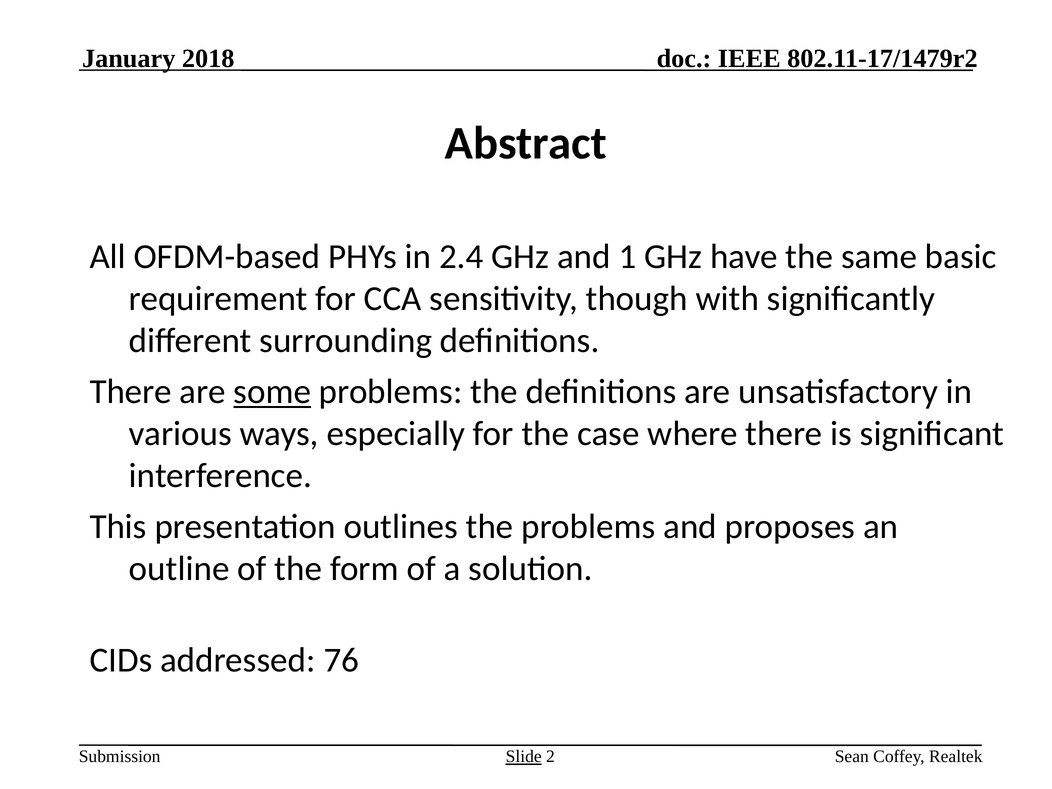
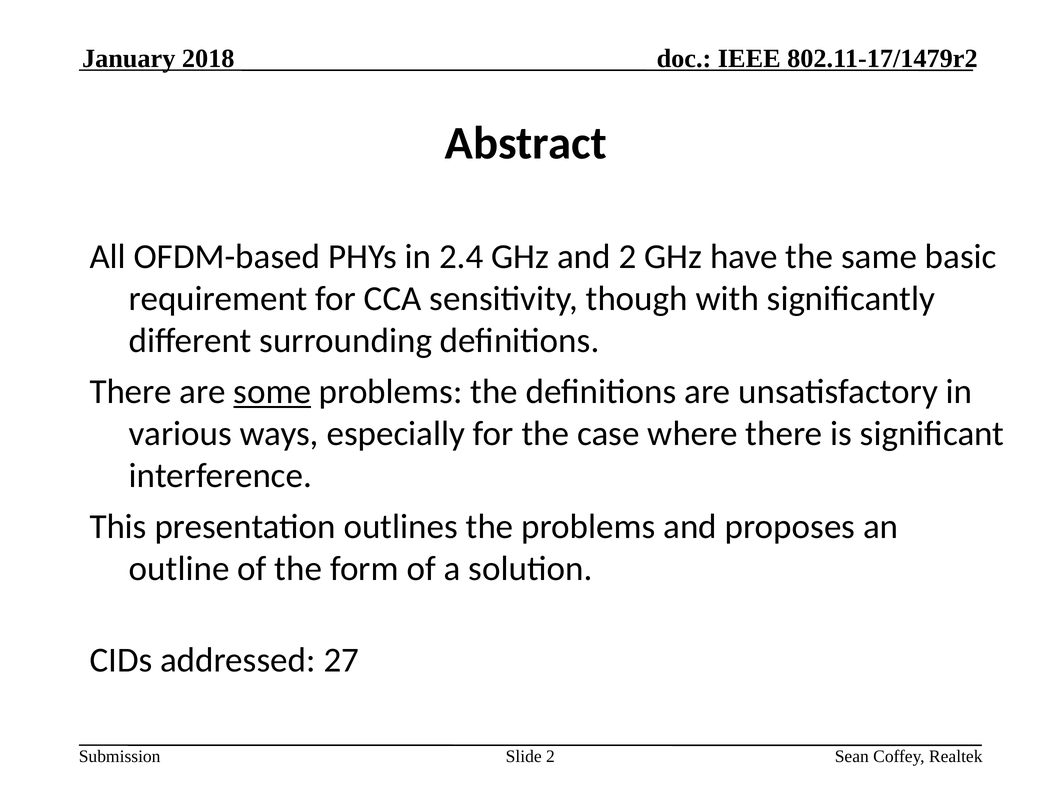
and 1: 1 -> 2 (627, 257)
76: 76 -> 27 (341, 660)
Slide underline: present -> none (524, 757)
